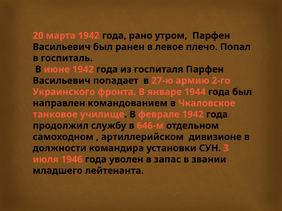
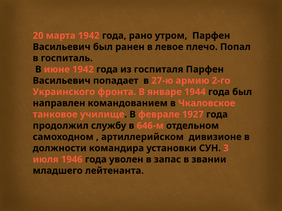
феврале 1942: 1942 -> 1927 (193, 115)
